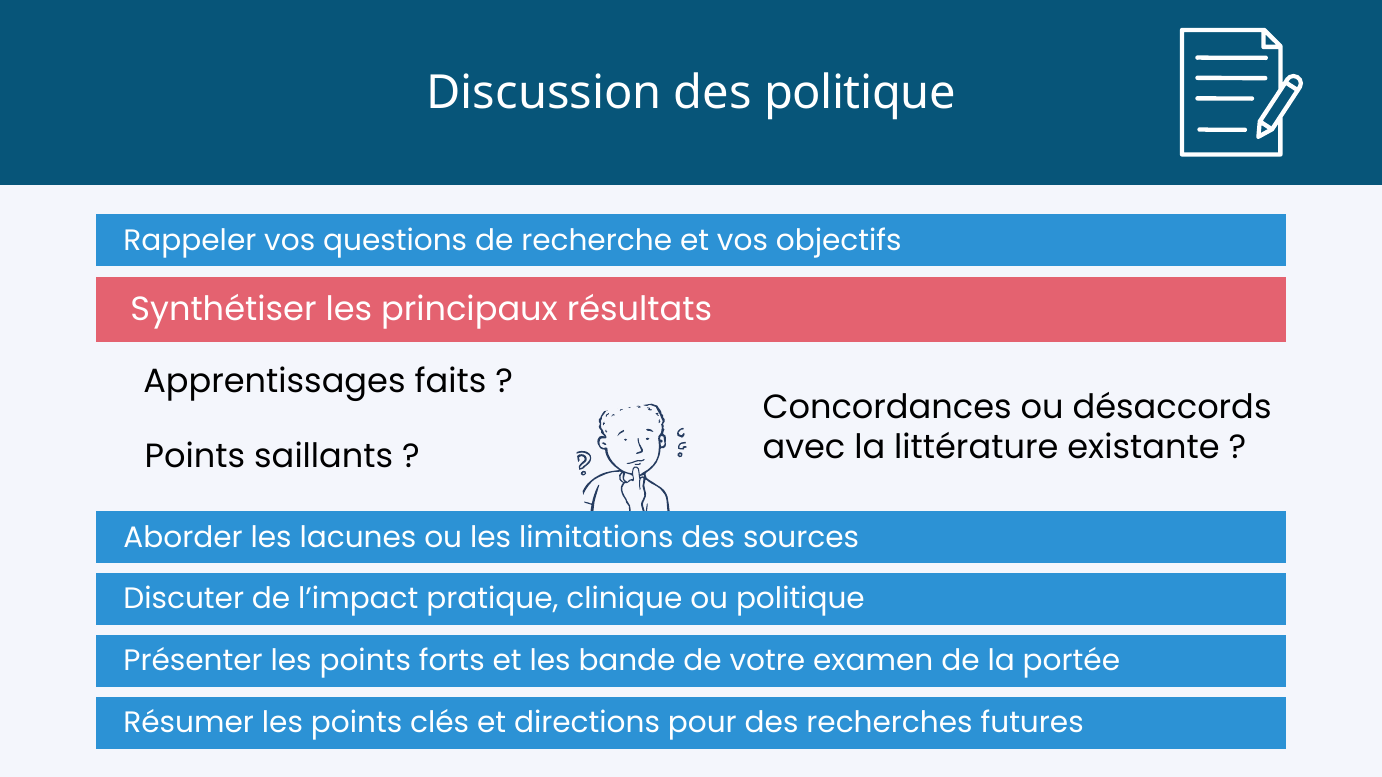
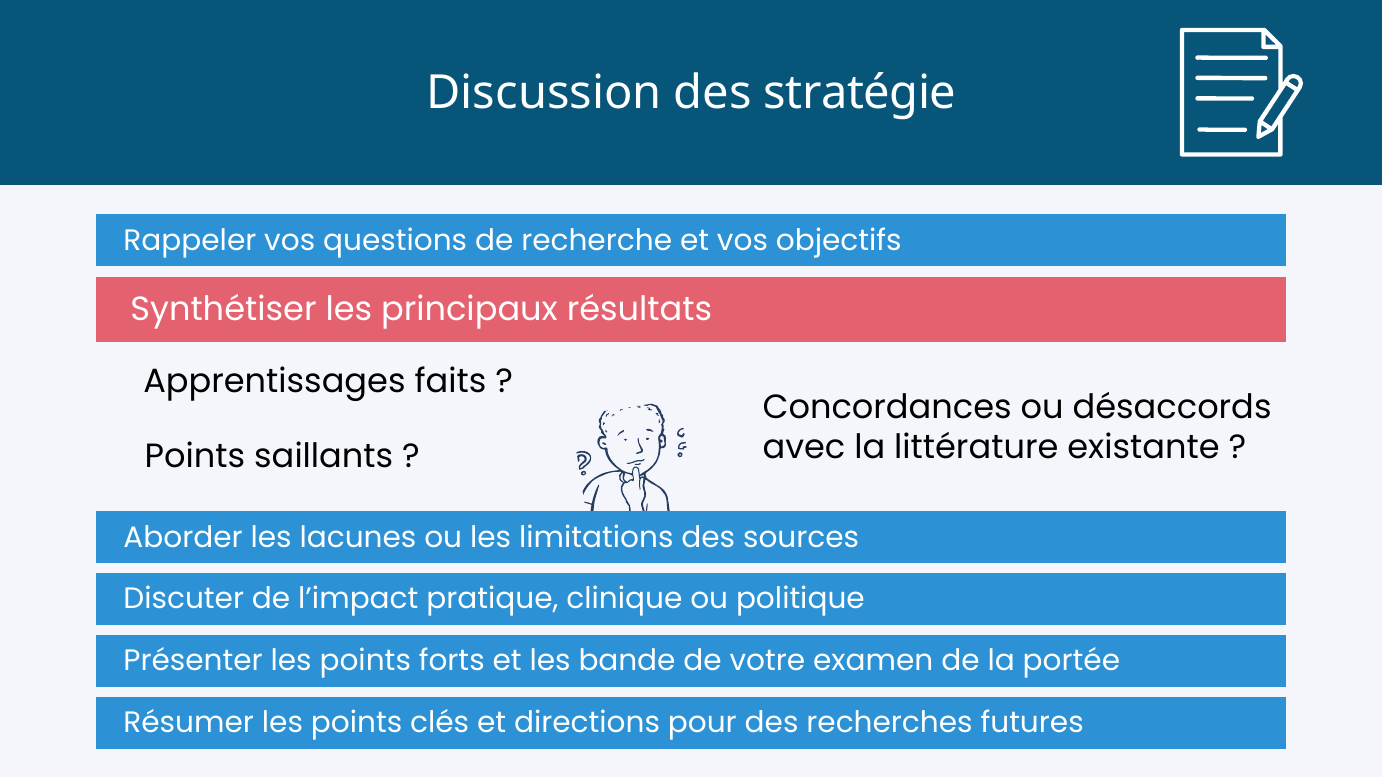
des politique: politique -> stratégie (860, 93)
